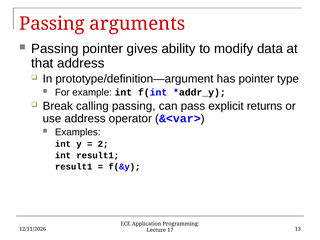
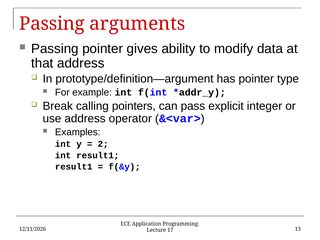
calling passing: passing -> pointers (134, 106)
returns: returns -> integer (265, 106)
